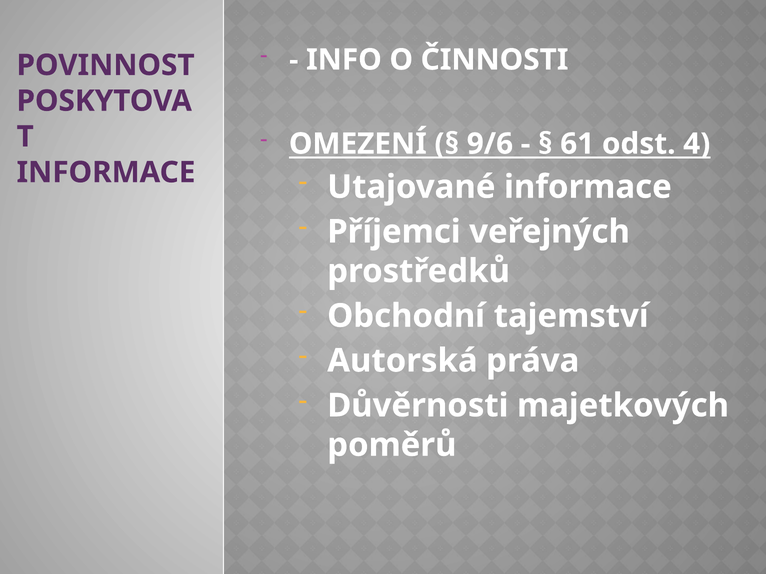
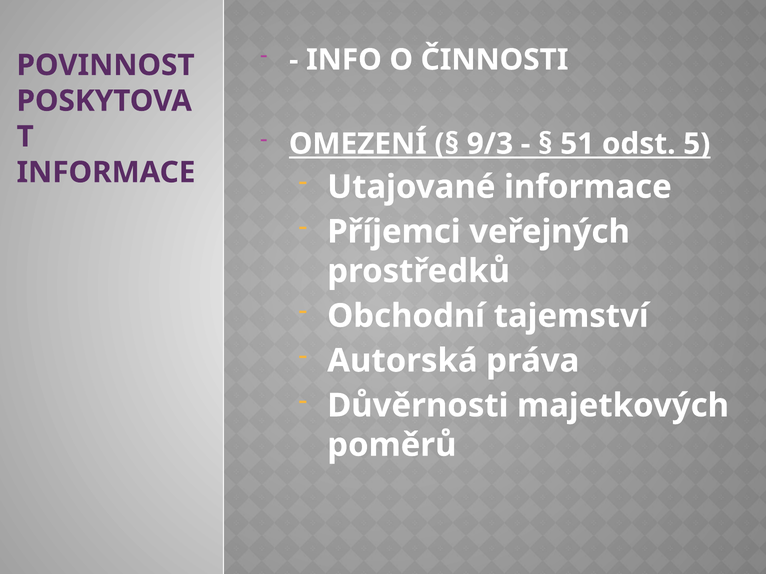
9/6: 9/6 -> 9/3 (490, 144)
61: 61 -> 51 (577, 144)
4: 4 -> 5 (697, 144)
